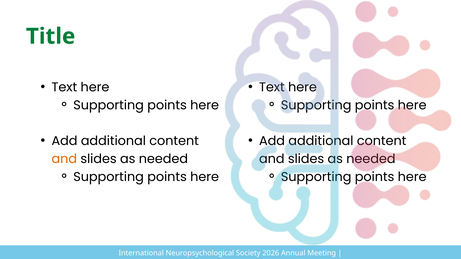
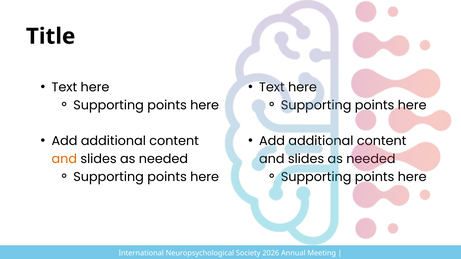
Title colour: green -> black (51, 36)
